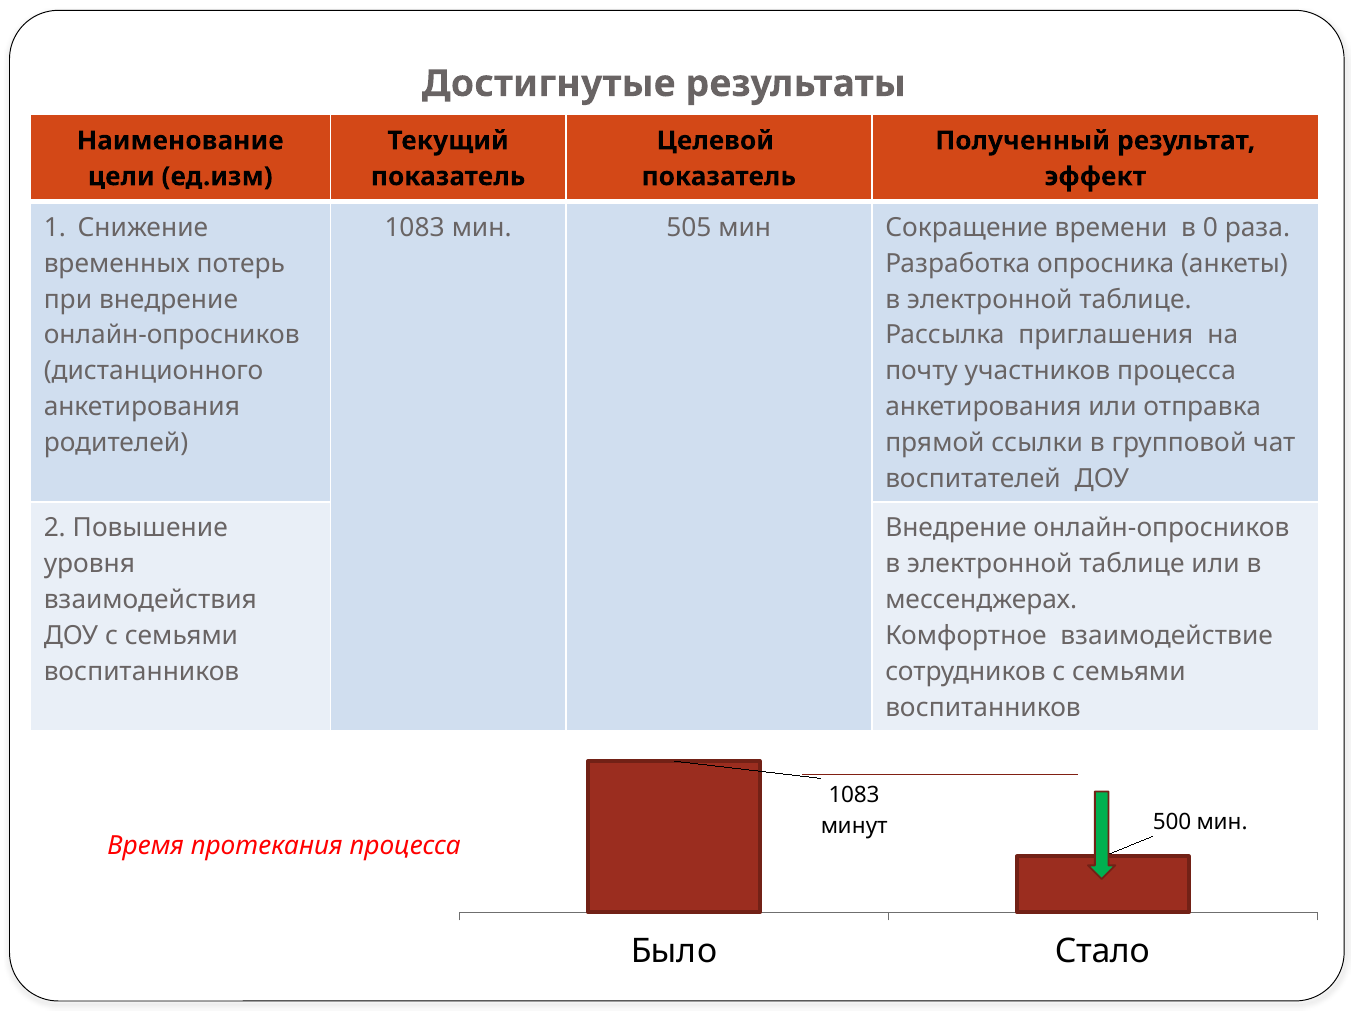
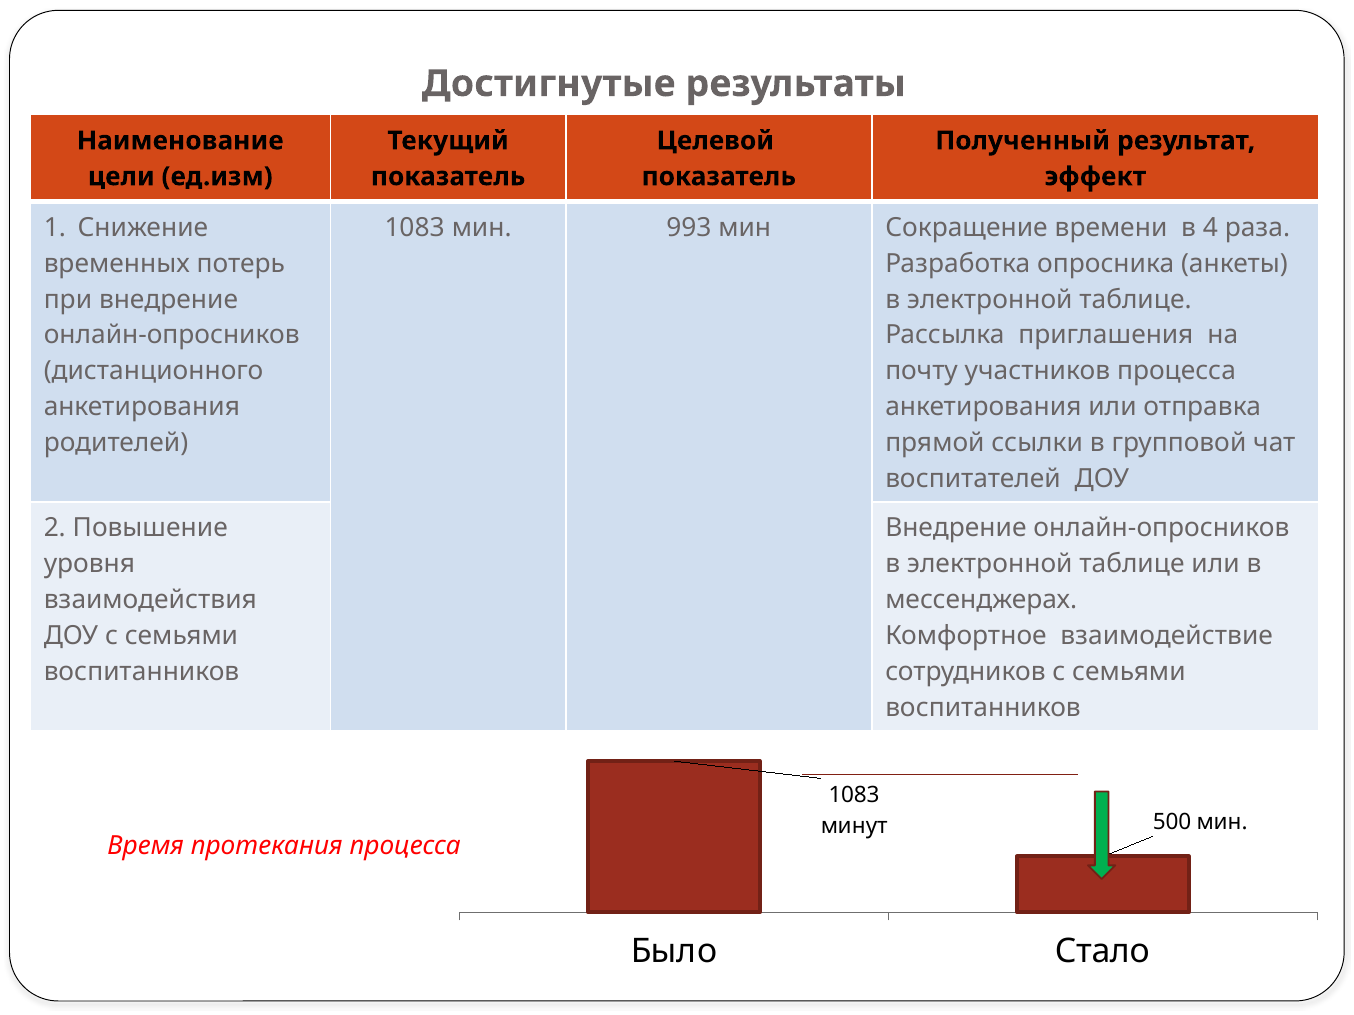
505: 505 -> 993 (689, 228)
0: 0 -> 4 (1211, 228)
